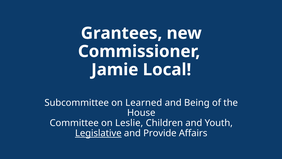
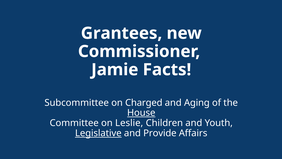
Local: Local -> Facts (167, 70)
Learned: Learned -> Charged (144, 102)
Being: Being -> Aging (197, 102)
House underline: none -> present (141, 113)
